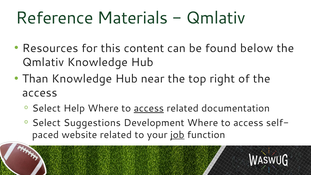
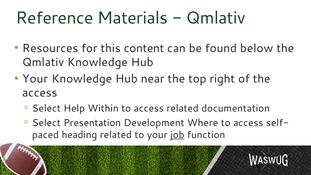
Than: Than -> Your (35, 79)
Help Where: Where -> Within (103, 108)
access underline: present -> none (149, 108)
Suggestions: Suggestions -> Presentation (92, 123)
website: website -> heading (79, 135)
